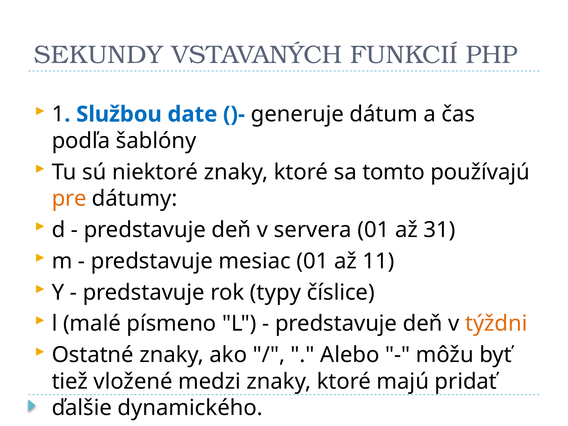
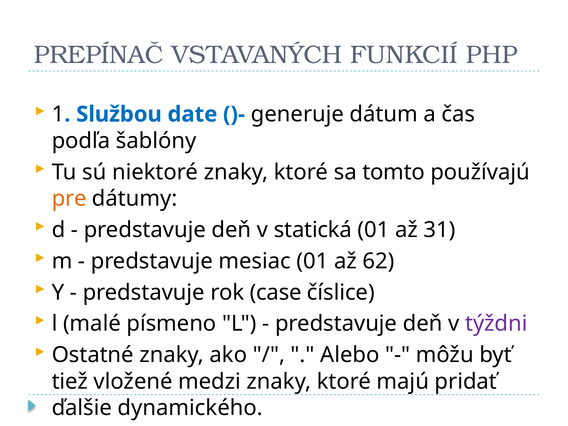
SEKUNDY: SEKUNDY -> PREPÍNAČ (99, 55)
servera: servera -> statická (313, 230)
11: 11 -> 62 (379, 261)
typy: typy -> case (276, 292)
týždni colour: orange -> purple (496, 324)
